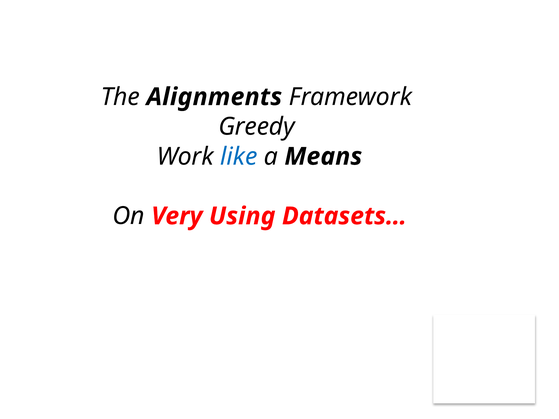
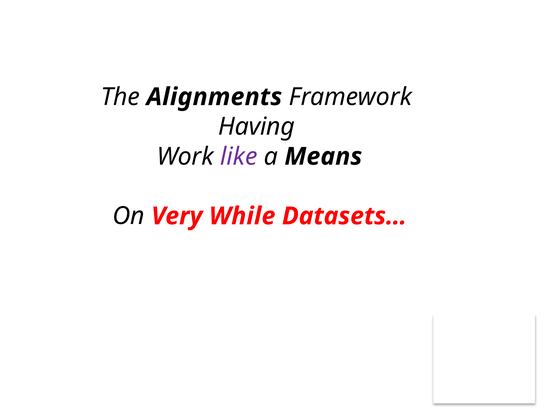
Greedy: Greedy -> Having (257, 127)
like colour: blue -> purple (239, 157)
Using: Using -> While (242, 216)
